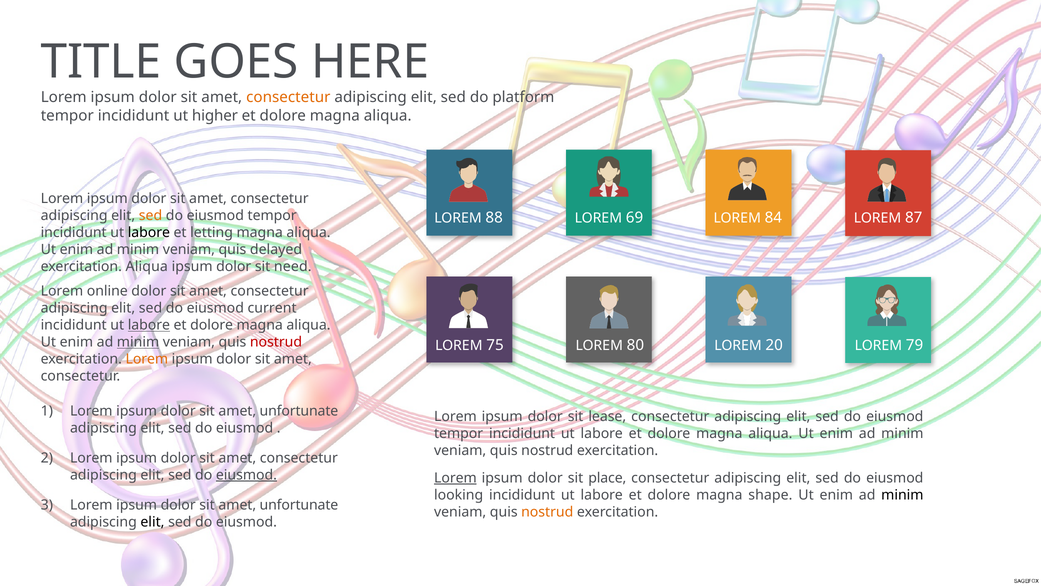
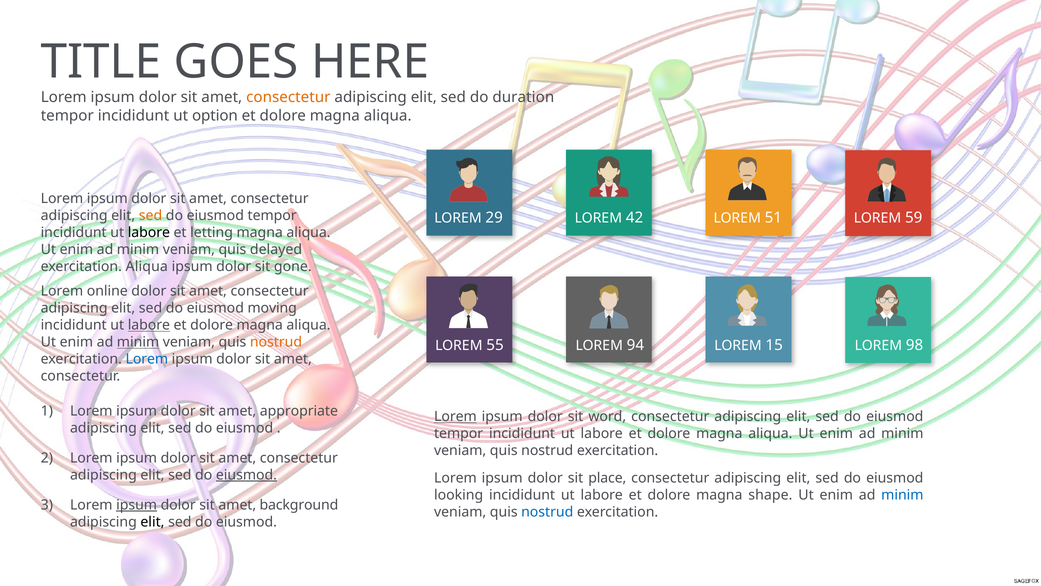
platform: platform -> duration (523, 97)
higher: higher -> option (215, 115)
88: 88 -> 29 (494, 218)
69: 69 -> 42 (635, 218)
84: 84 -> 51 (773, 218)
87: 87 -> 59 (914, 218)
need: need -> gone (293, 266)
current: current -> moving (272, 308)
nostrud colour: red -> orange (276, 342)
75: 75 -> 55 (495, 345)
80: 80 -> 94 (635, 345)
20: 20 -> 15 (774, 345)
79: 79 -> 98 (915, 345)
Lorem colour: orange -> blue (147, 359)
unfortunate: unfortunate -> appropriate (299, 411)
Lorem underline: none -> present (455, 416)
lease: lease -> word (607, 416)
Lorem underline: present -> none (455, 478)
minim colour: black -> blue (902, 495)
ipsum underline: none -> present (137, 505)
unfortunate: unfortunate -> background (299, 505)
nostrud colour: orange -> blue (547, 511)
